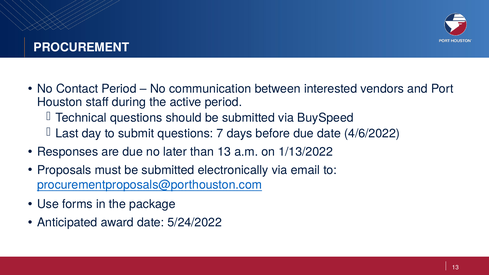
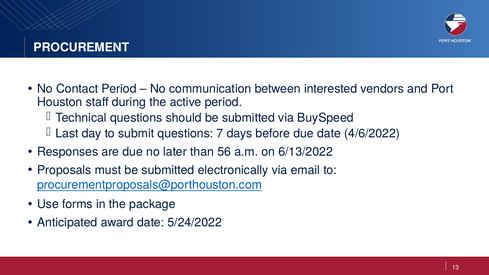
than 13: 13 -> 56 (224, 152)
1/13/2022: 1/13/2022 -> 6/13/2022 (306, 152)
